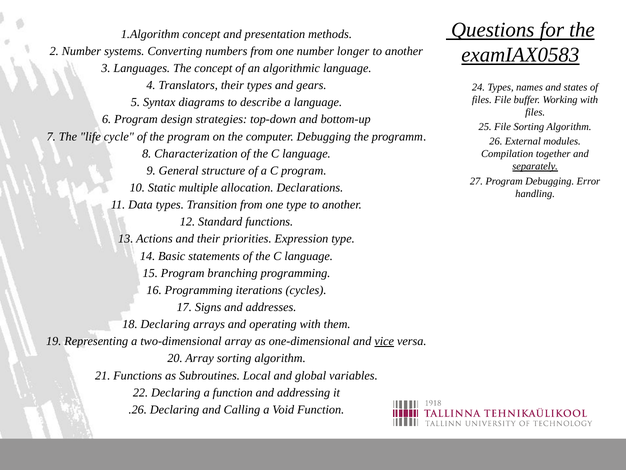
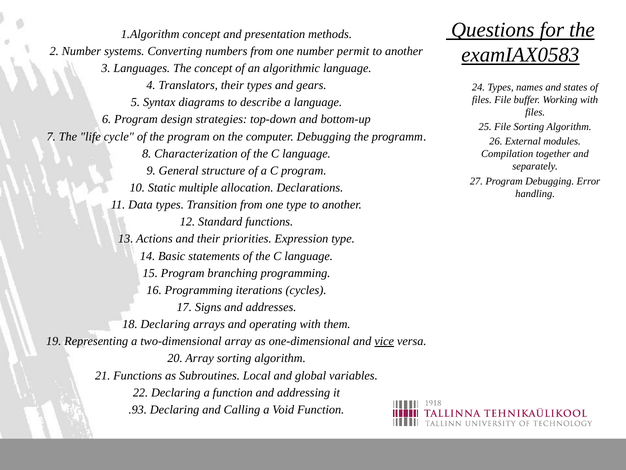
longer: longer -> permit (353, 51)
separately underline: present -> none (535, 166)
.26: .26 -> .93 (138, 409)
